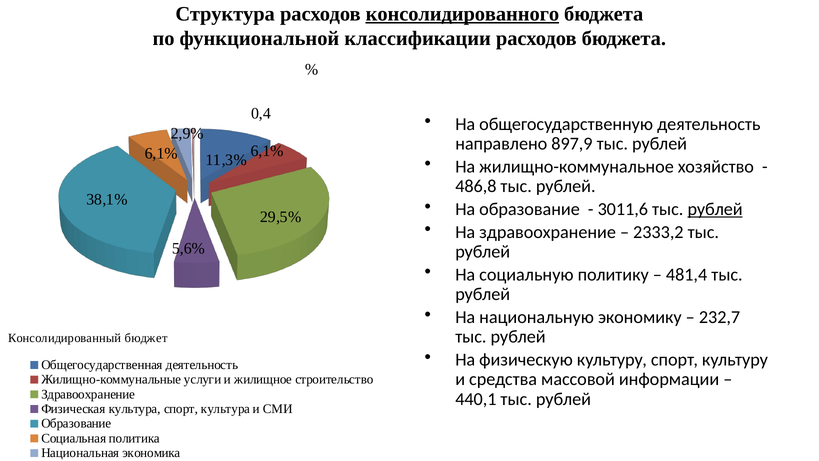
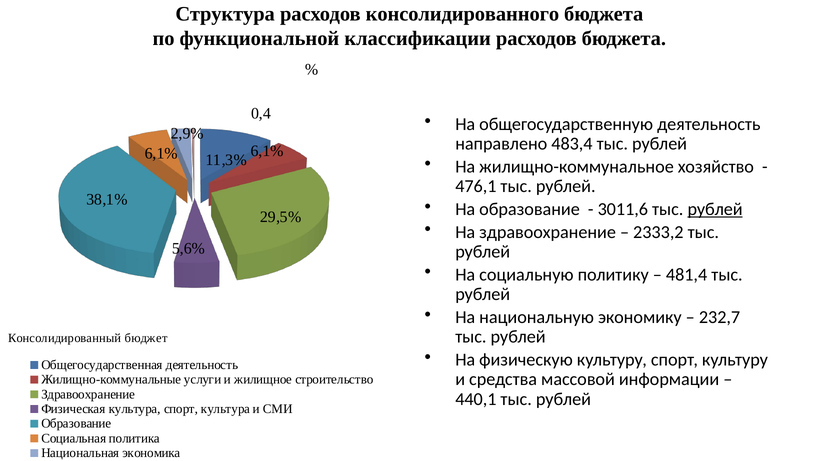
консолидированного underline: present -> none (462, 14)
897,9: 897,9 -> 483,4 (572, 144)
486,8: 486,8 -> 476,1 (476, 186)
